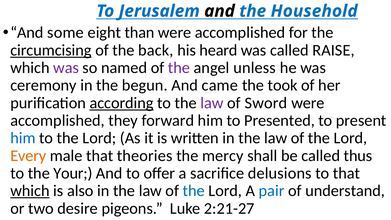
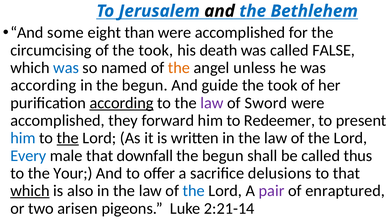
Household: Household -> Bethlehem (314, 11)
circumcising underline: present -> none (51, 50)
of the back: back -> took (156, 50)
heard: heard -> death (218, 50)
RAISE: RAISE -> FALSE (334, 50)
was colour: purple -> blue (66, 68)
the colour: purple -> orange (179, 68)
ceremony: ceremony -> according (43, 85)
came: came -> guide (220, 85)
Presented: Presented -> Redeemer (280, 120)
the underline: none -> present (68, 138)
Every colour: orange -> blue (28, 156)
theories: theories -> downfall (145, 156)
mercy: mercy -> begun (223, 156)
pair colour: blue -> purple (272, 191)
understand: understand -> enraptured (345, 191)
desire: desire -> arisen (78, 208)
2:21-27: 2:21-27 -> 2:21-14 (229, 208)
